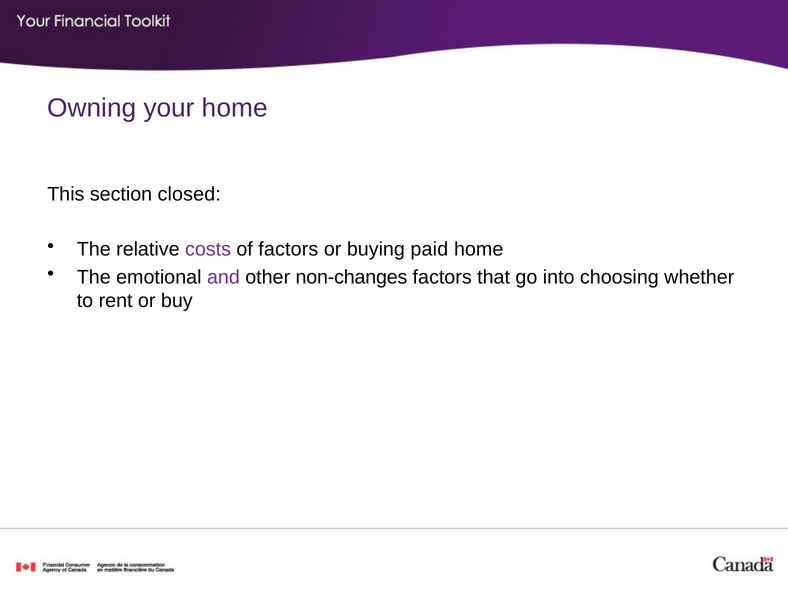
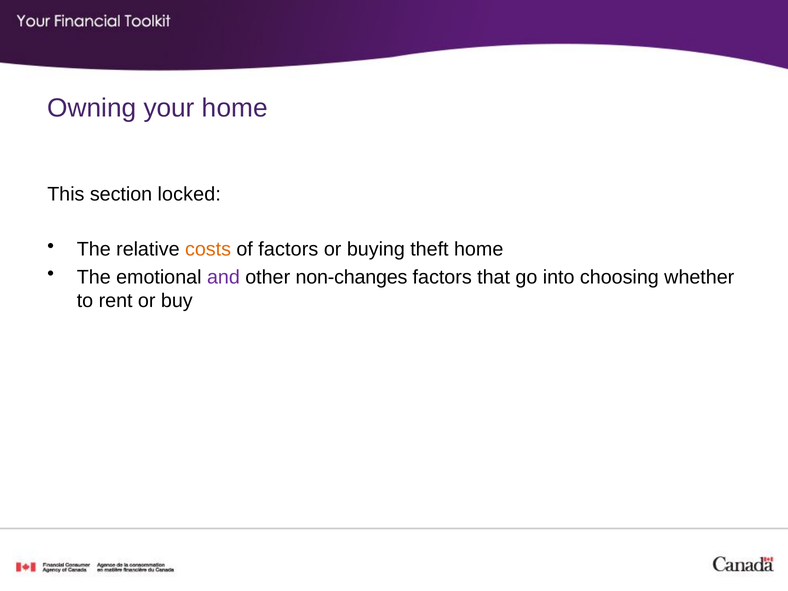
closed: closed -> locked (189, 194)
costs colour: purple -> orange (208, 249)
paid: paid -> theft (429, 249)
